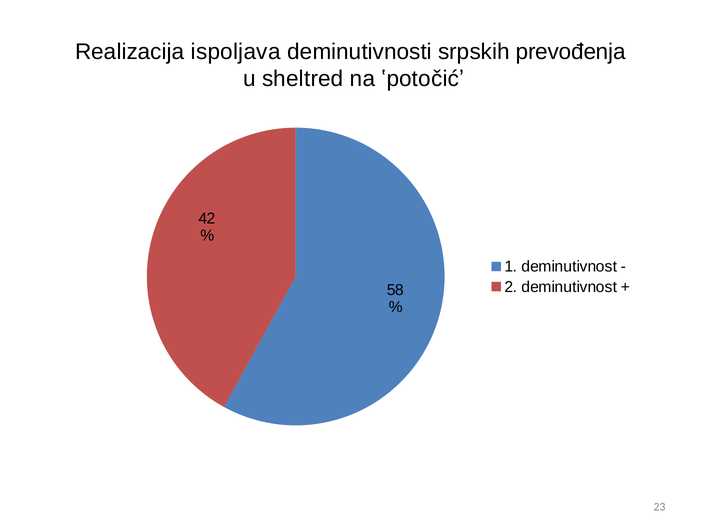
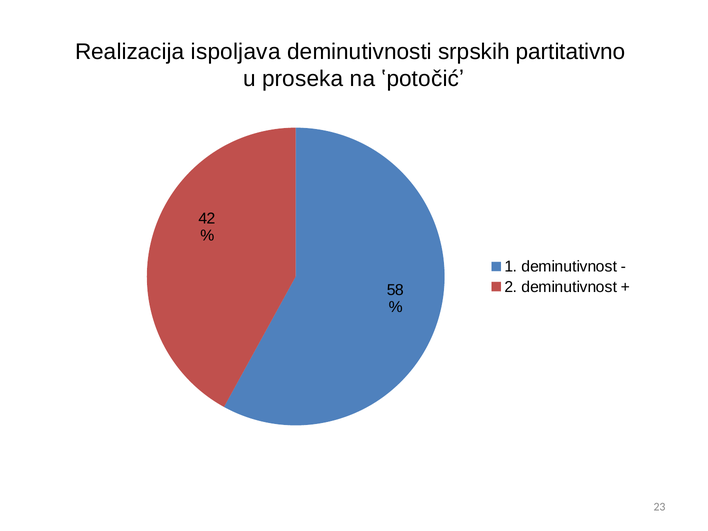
prevođenja: prevođenja -> partitativno (571, 52)
sheltred: sheltred -> proseka (303, 79)
